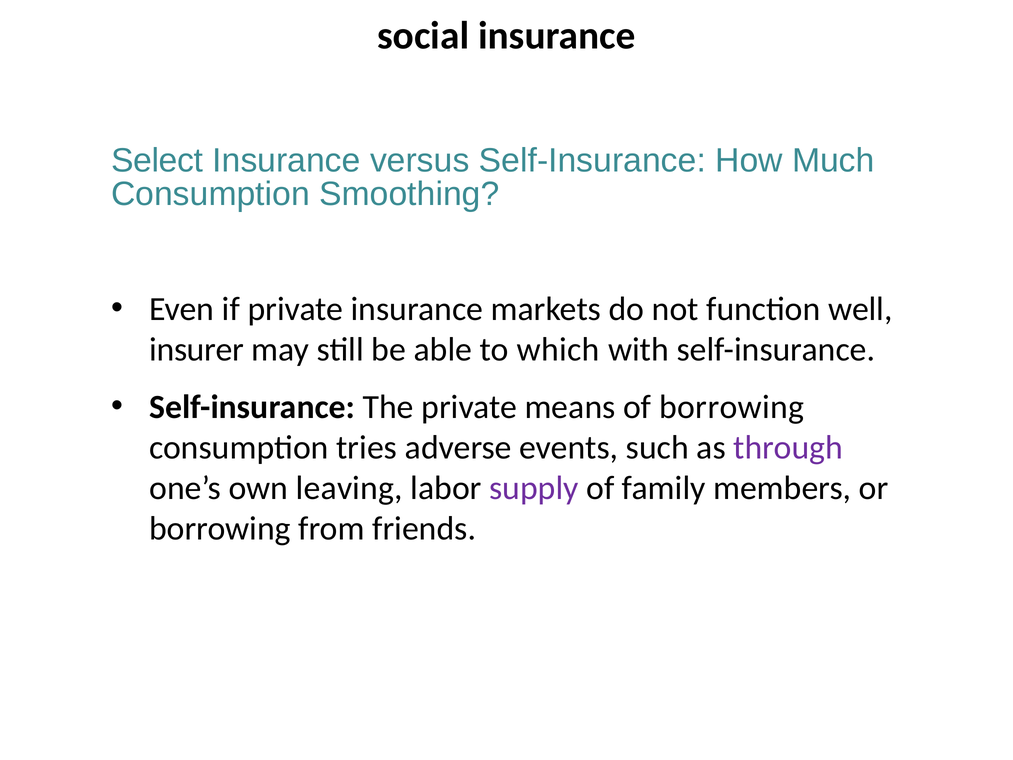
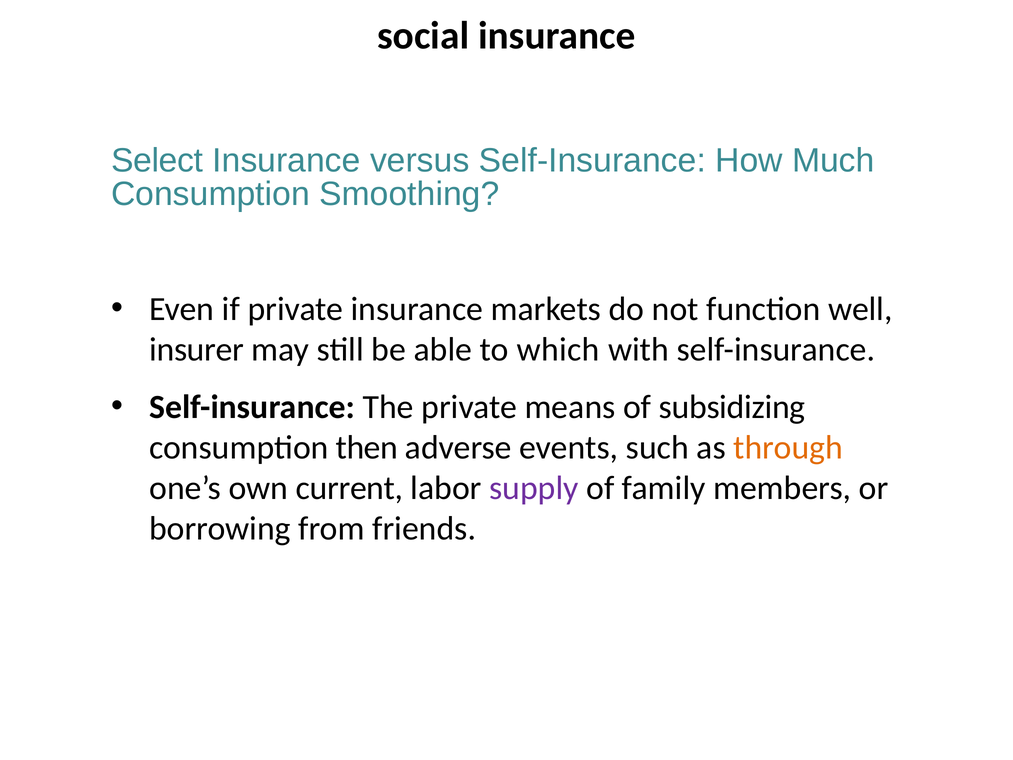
of borrowing: borrowing -> subsidizing (732, 407)
tries: tries -> then (367, 447)
through colour: purple -> orange (788, 447)
leaving: leaving -> current (350, 488)
